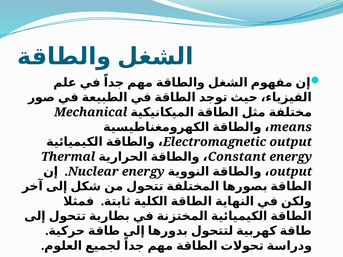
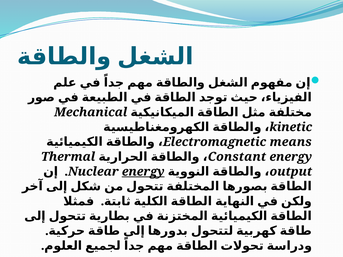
means: means -> kinetic (291, 127)
Electromagnetic output: output -> means (291, 142)
energy underline: none -> present (143, 172)
